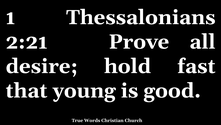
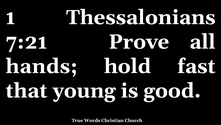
2:21: 2:21 -> 7:21 (27, 42)
desire: desire -> hands (42, 66)
